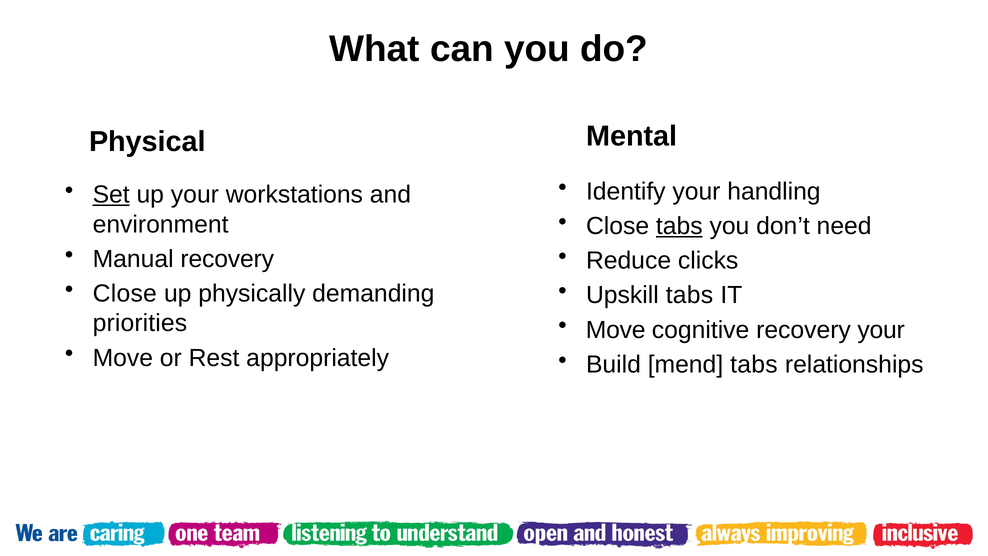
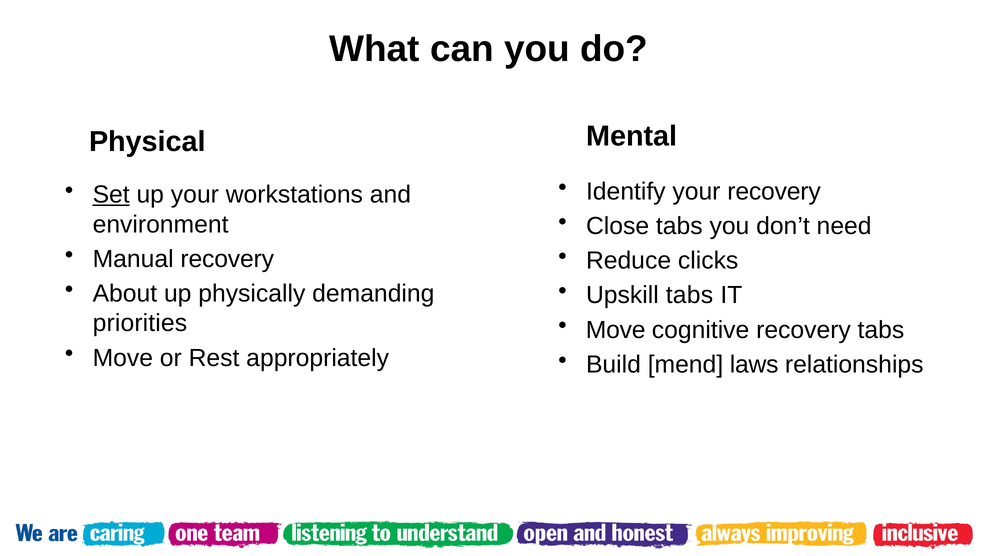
your handling: handling -> recovery (774, 191)
tabs underline: present -> none (679, 226)
Close: Close -> About (125, 293)
recovery your: your -> tabs (881, 330)
mend tabs: tabs -> laws (754, 364)
